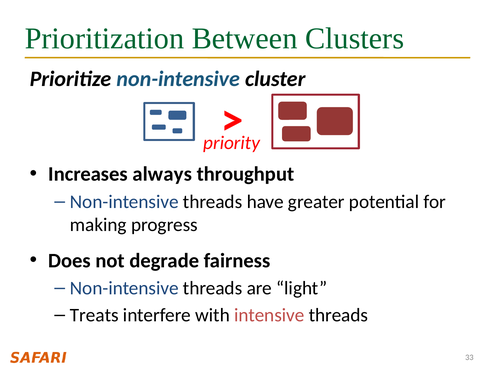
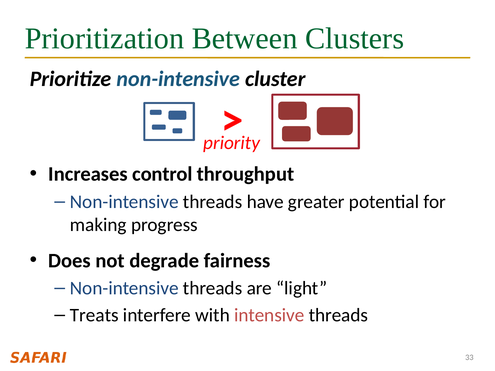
always: always -> control (162, 174)
